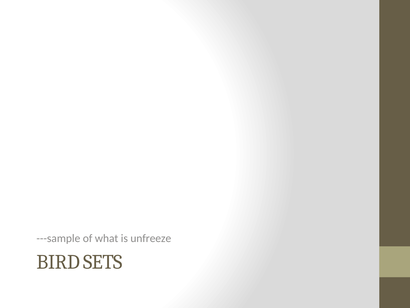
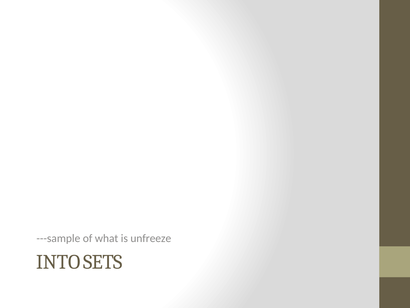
BIRD: BIRD -> INTO (58, 262)
